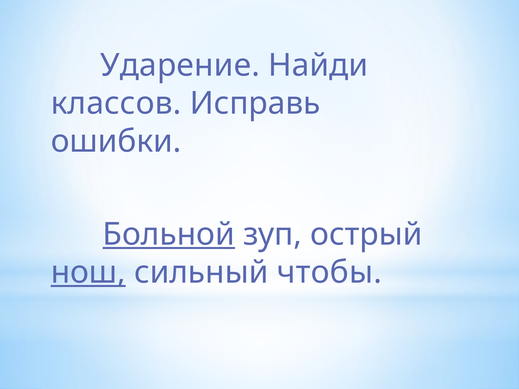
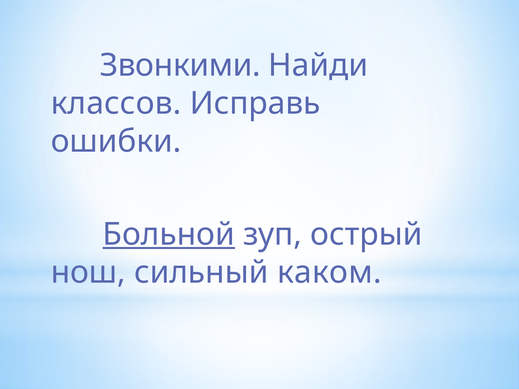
Ударение: Ударение -> Звонкими (180, 65)
нош underline: present -> none (88, 273)
чтобы: чтобы -> каком (329, 273)
